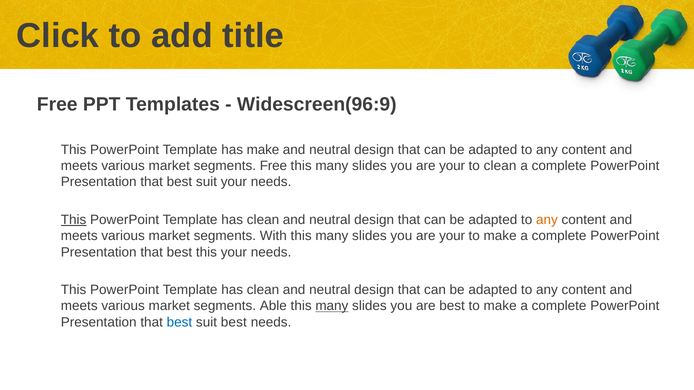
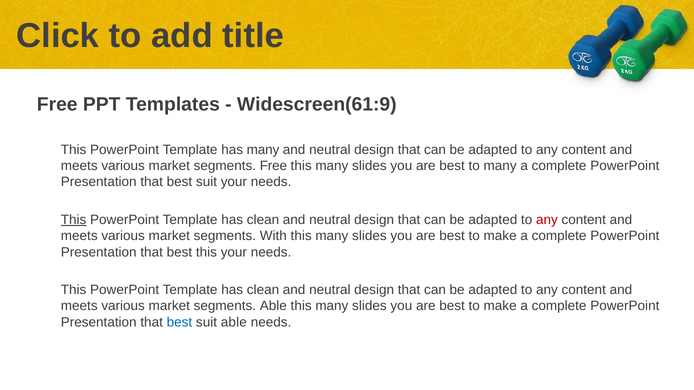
Widescreen(96:9: Widescreen(96:9 -> Widescreen(61:9 (317, 105)
has make: make -> many (263, 150)
your: your -> best (452, 166)
to clean: clean -> many (500, 166)
any colour: orange -> red (547, 220)
your: your -> best (452, 236)
many underline: present -> none (332, 306)
suit best: best -> able (234, 323)
